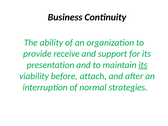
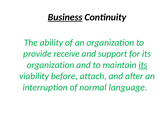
Business underline: none -> present (65, 17)
presentation: presentation -> organization (51, 65)
strategies: strategies -> language (128, 87)
